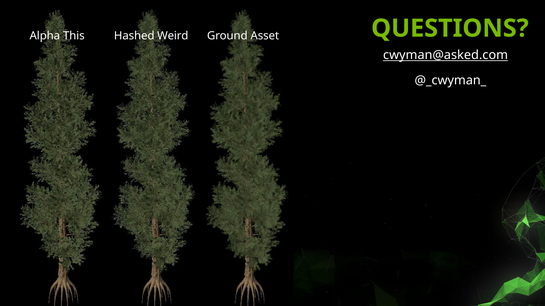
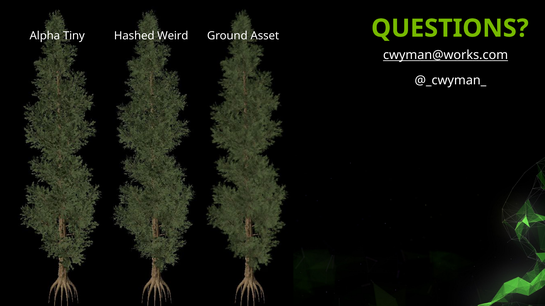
This: This -> Tiny (74, 36)
cwyman@asked.com: cwyman@asked.com -> cwyman@works.com (446, 55)
